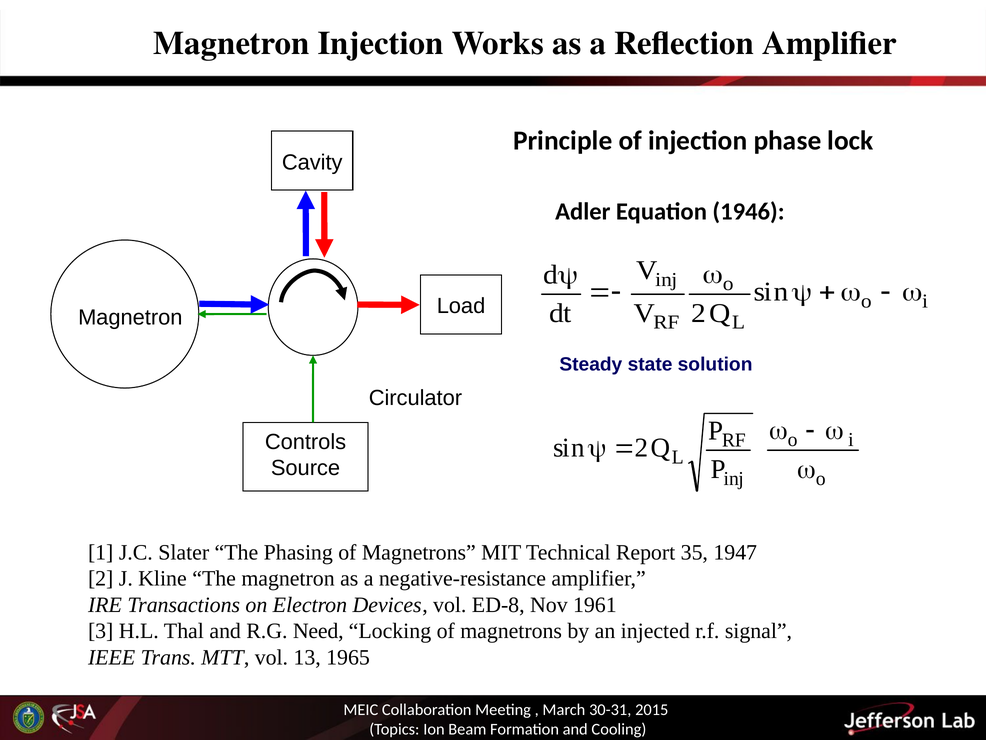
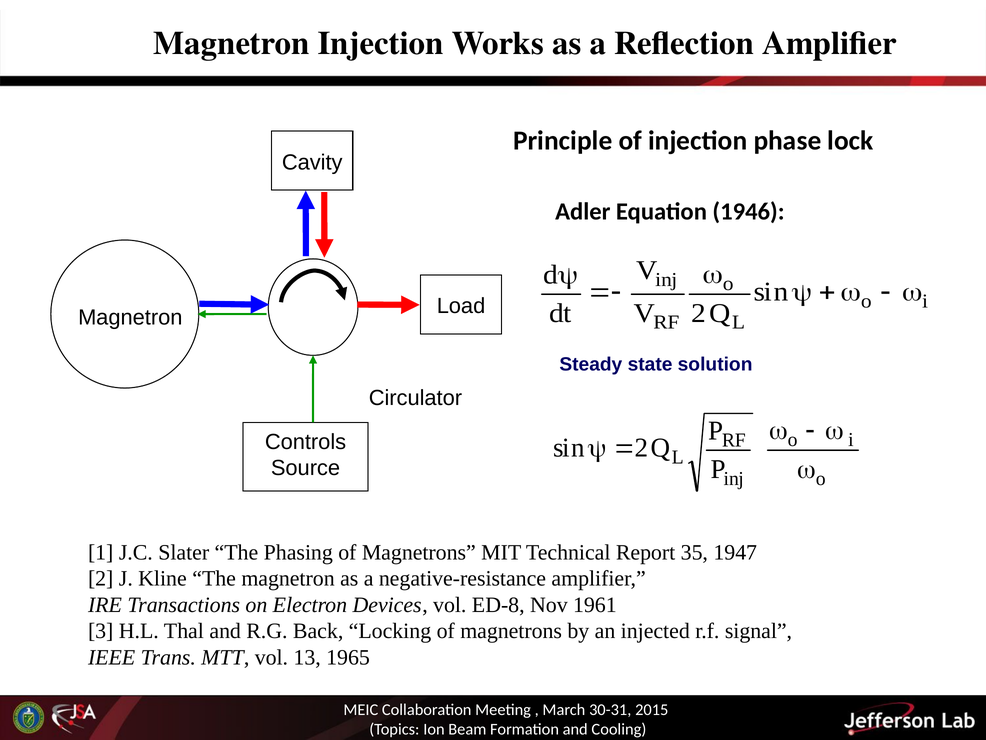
Need: Need -> Back (318, 631)
